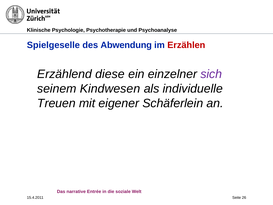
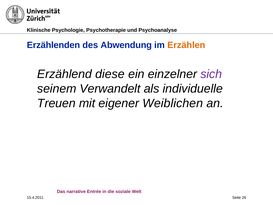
Spielgeselle: Spielgeselle -> Erzählenden (53, 45)
Erzählen colour: red -> orange (186, 45)
Kindwesen: Kindwesen -> Verwandelt (110, 89)
Schäferlein: Schäferlein -> Weiblichen (173, 103)
